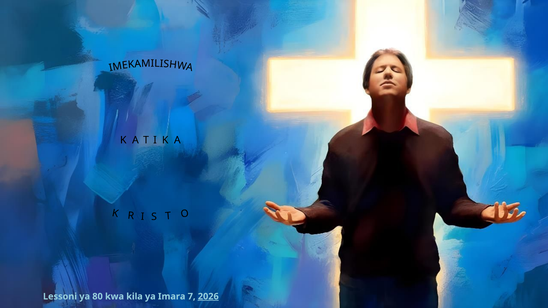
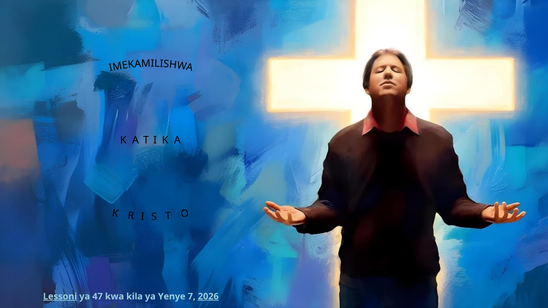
Lessoni underline: none -> present (60, 297)
80: 80 -> 47 (98, 297)
Imara: Imara -> Yenye (172, 297)
